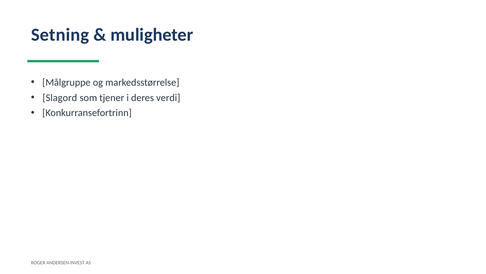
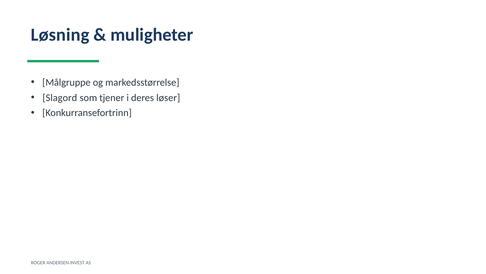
Setning: Setning -> Løsning (60, 35)
verdi: verdi -> løser (168, 98)
